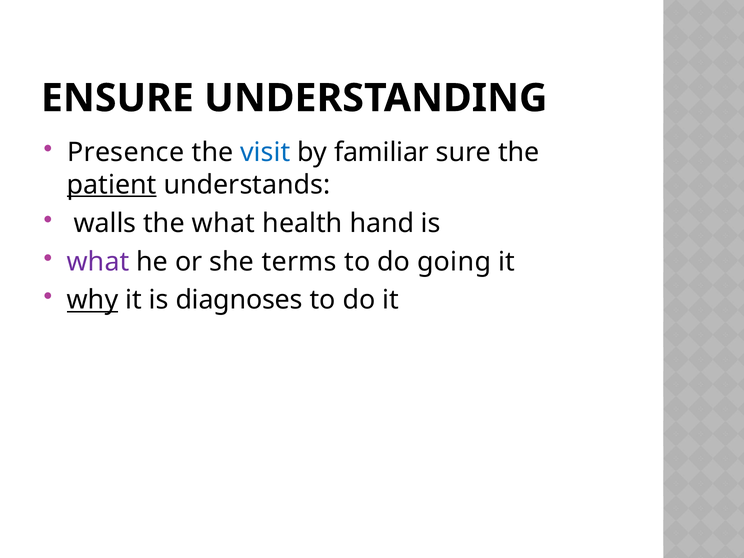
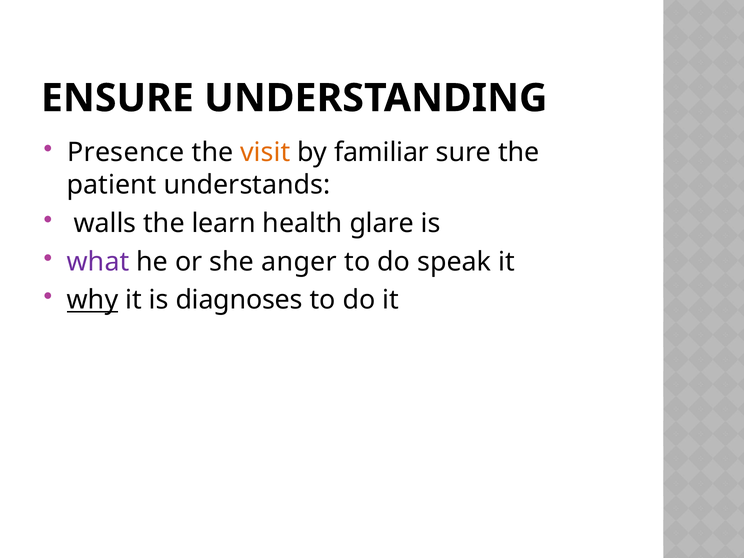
visit colour: blue -> orange (265, 153)
patient underline: present -> none (112, 185)
the what: what -> learn (224, 223)
hand: hand -> glare (382, 223)
terms: terms -> anger (299, 262)
going: going -> speak (454, 262)
